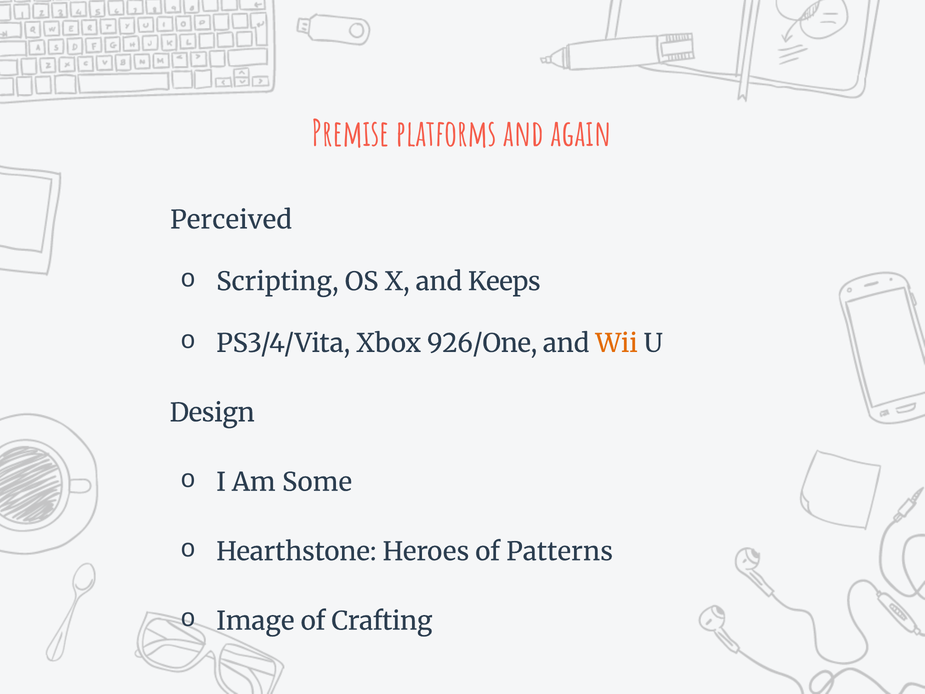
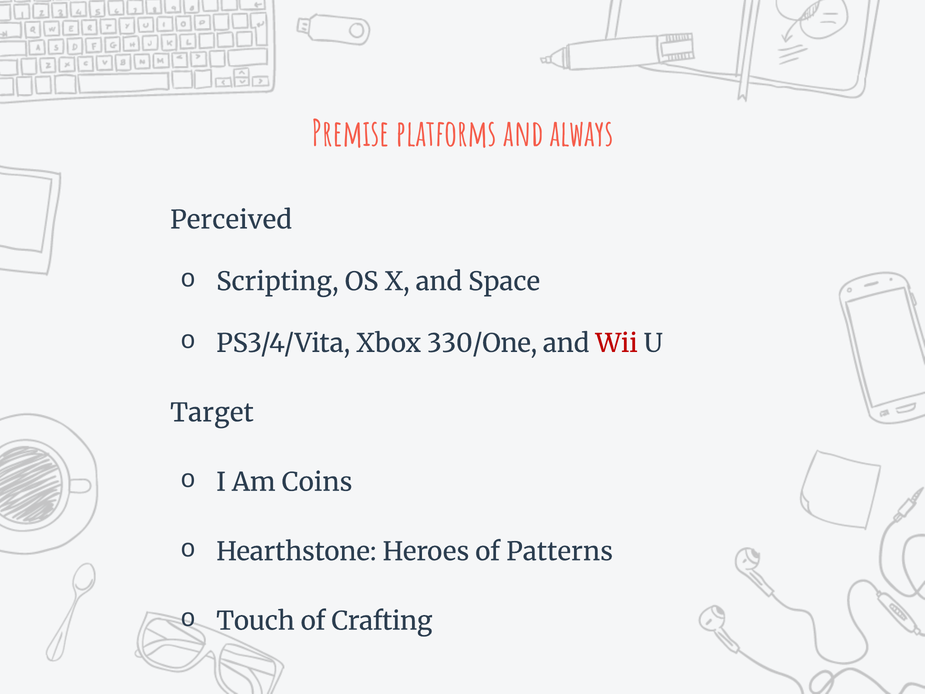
again: again -> always (582, 134)
Keeps: Keeps -> Space (504, 282)
926/One: 926/One -> 330/One (482, 343)
Wii colour: orange -> red (617, 343)
Design: Design -> Target (212, 413)
Some: Some -> Coins (317, 482)
Image: Image -> Touch (255, 621)
